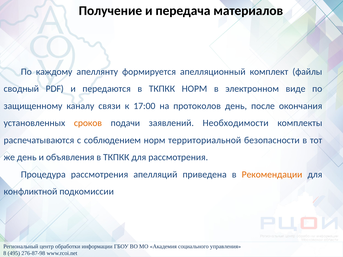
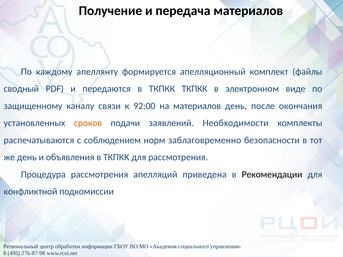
ТКПКК НОРМ: НОРМ -> ТКПКК (195, 89)
17:00: 17:00 -> 92:00 (144, 106)
на протоколов: протоколов -> материалов (197, 106)
территориальной: территориальной -> заблаговременно (205, 140)
Рекомендации colour: orange -> black (272, 175)
